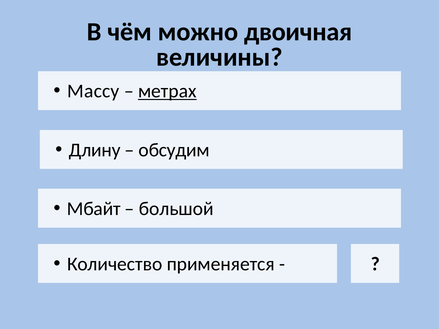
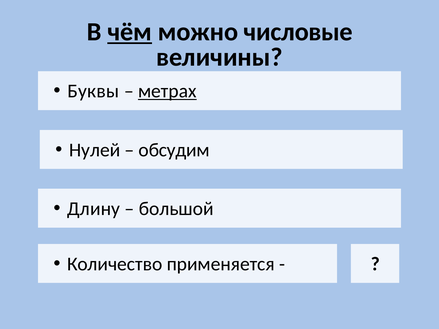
чём underline: none -> present (130, 32)
двоичная: двоичная -> числовые (298, 32)
Массу: Массу -> Буквы (93, 91)
Длину: Длину -> Нулей (95, 150)
Мбайт: Мбайт -> Длину (94, 209)
